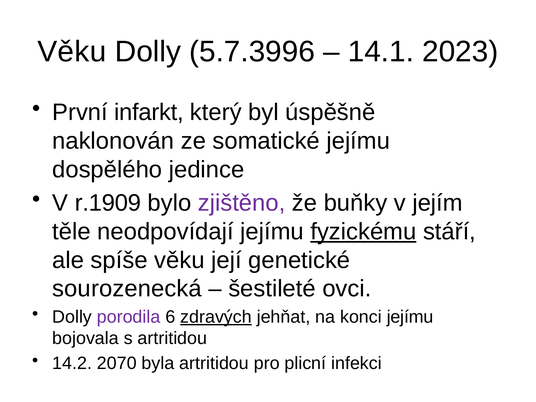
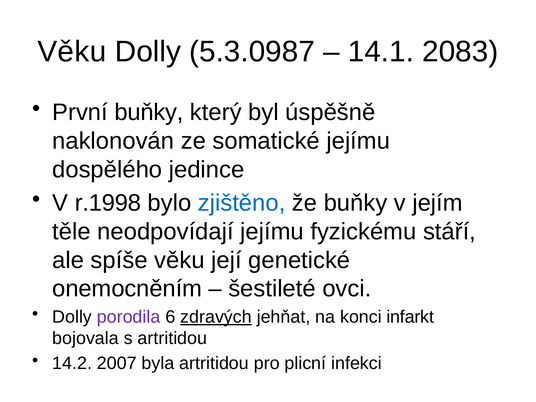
5.7.3996: 5.7.3996 -> 5.3.0987 (252, 52)
2023: 2023 -> 2083 (460, 52)
První infarkt: infarkt -> buňky (149, 112)
r.1909: r.1909 -> r.1998 (108, 203)
zjištěno colour: purple -> blue (242, 203)
fyzickému underline: present -> none (363, 232)
sourozenecká: sourozenecká -> onemocněním (127, 289)
konci jejímu: jejímu -> infarkt (410, 317)
2070: 2070 -> 2007 (117, 363)
